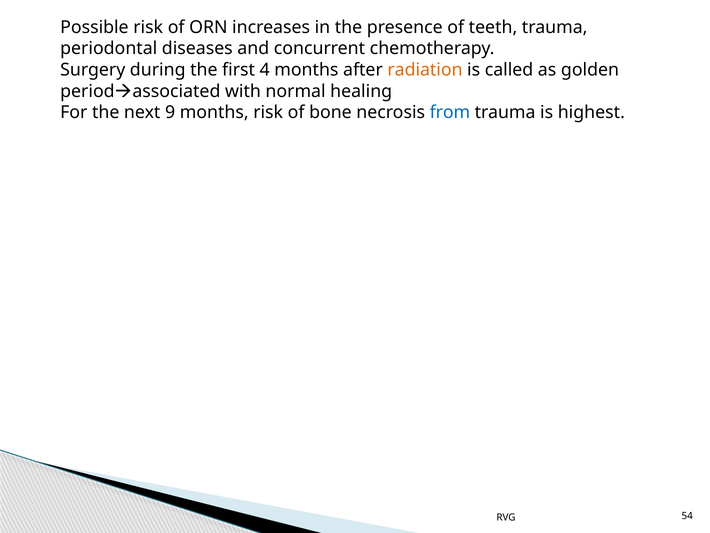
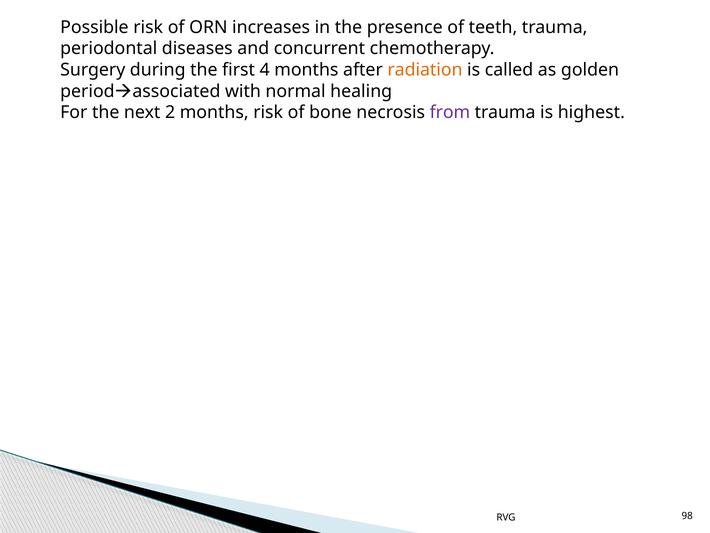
9: 9 -> 2 (170, 112)
from colour: blue -> purple (450, 112)
54: 54 -> 98 (687, 516)
